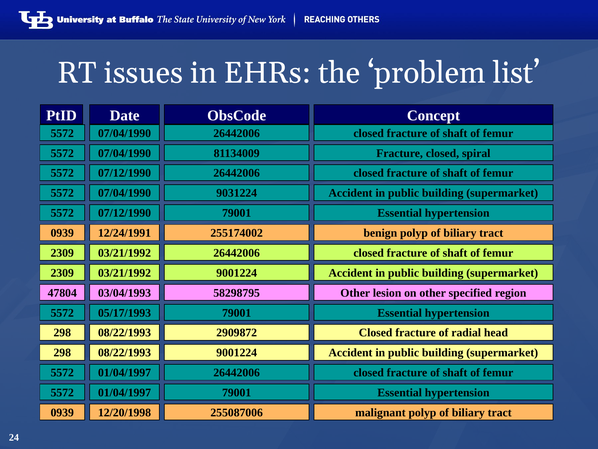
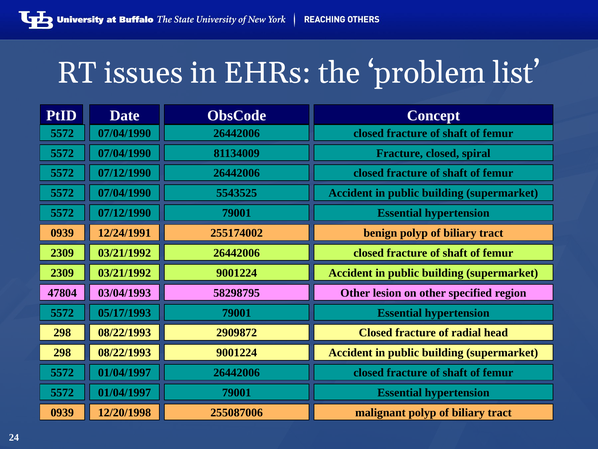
9031224: 9031224 -> 5543525 (237, 193)
